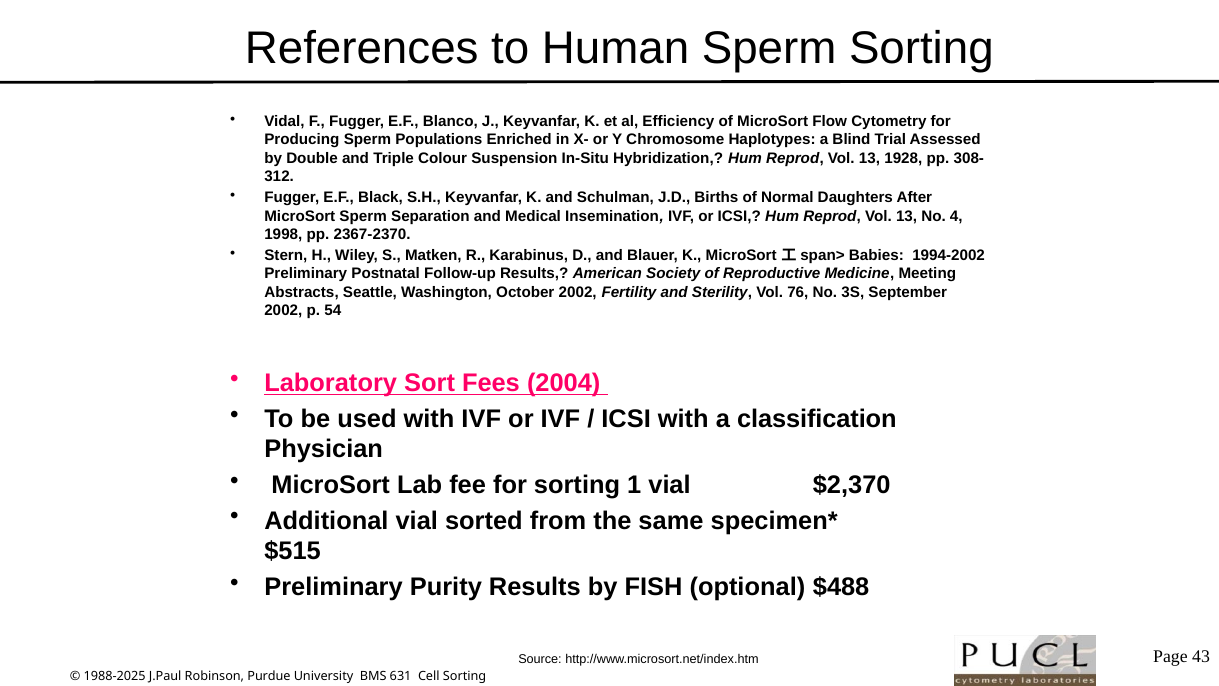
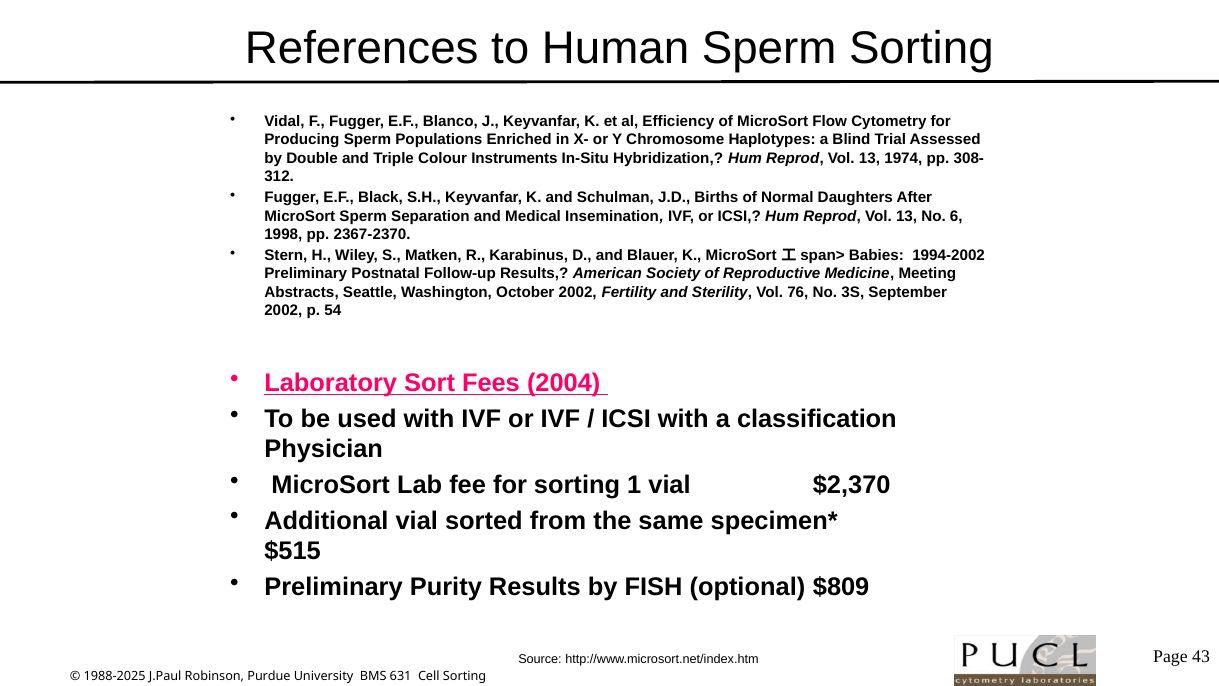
Suspension: Suspension -> Instruments (514, 158)
1928: 1928 -> 1974 (903, 158)
4: 4 -> 6 (956, 216)
$488: $488 -> $809 (841, 586)
